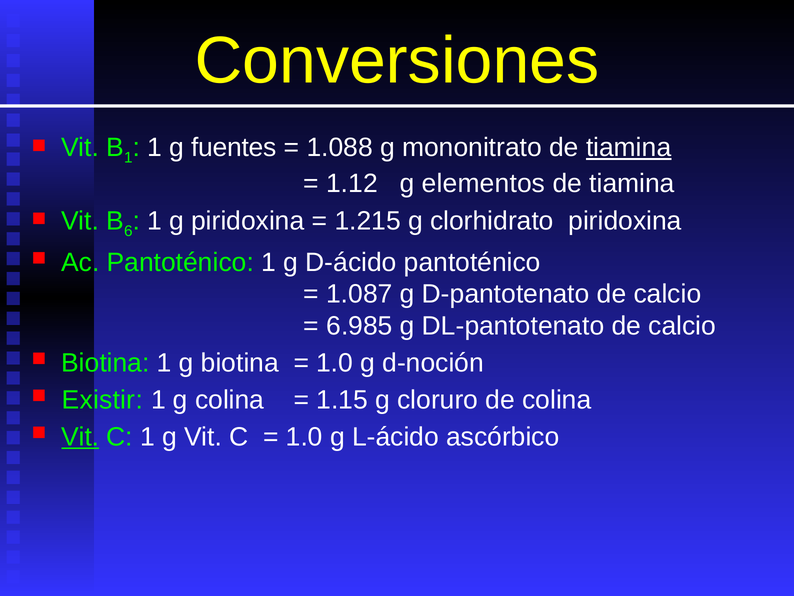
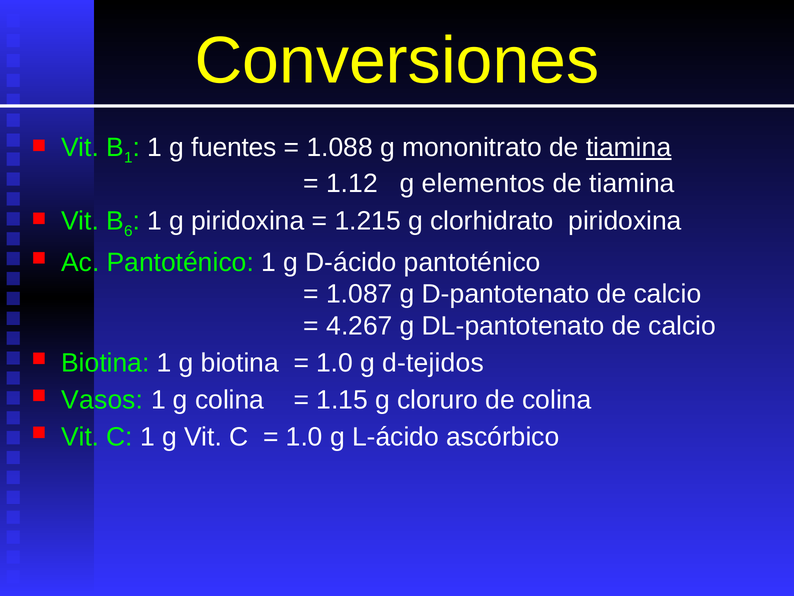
6.985: 6.985 -> 4.267 (359, 326)
d-noción: d-noción -> d-tejidos (433, 363)
Existir: Existir -> Vasos (102, 400)
Vit underline: present -> none (80, 437)
